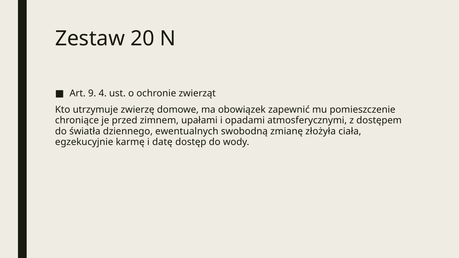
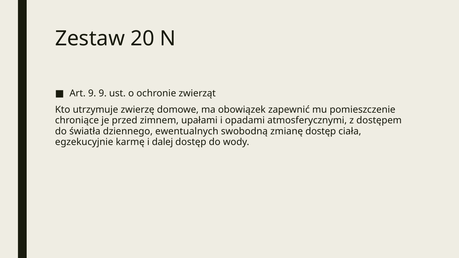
9 4: 4 -> 9 (103, 93)
zmianę złożyła: złożyła -> dostęp (321, 131)
datę: datę -> dalej (162, 142)
